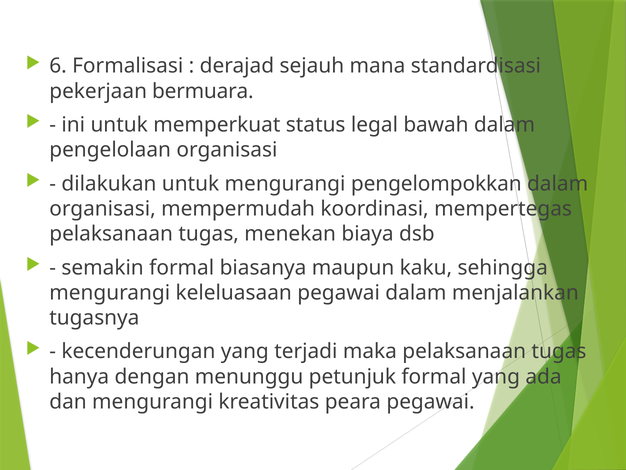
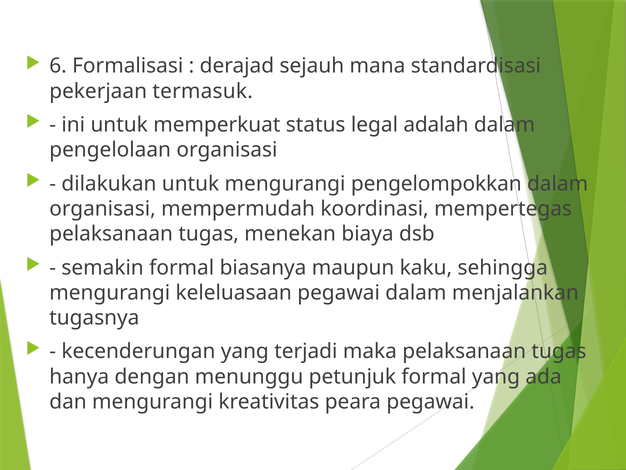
bermuara: bermuara -> termasuk (203, 91)
bawah: bawah -> adalah (436, 125)
